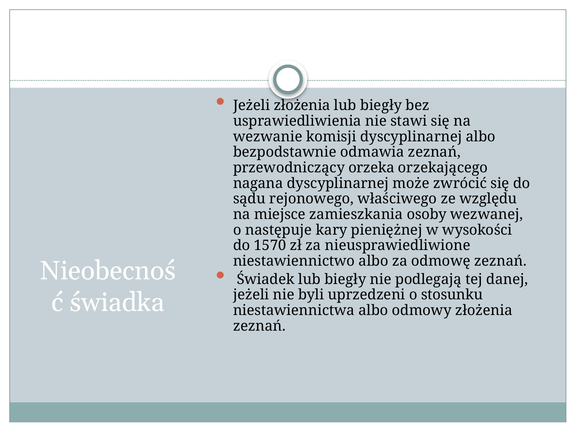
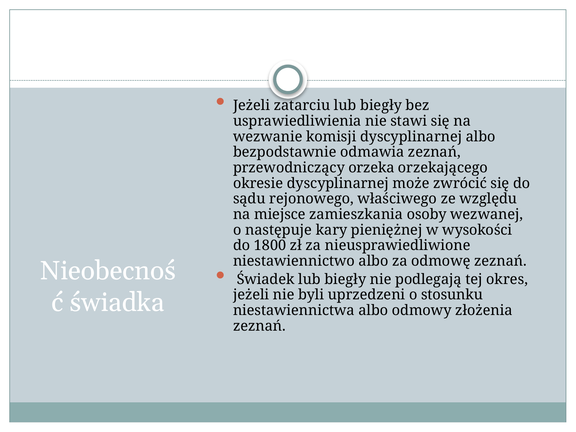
Jeżeli złożenia: złożenia -> zatarciu (302, 106)
nagana: nagana -> okresie (258, 183)
1570: 1570 -> 1800 (270, 246)
danej: danej -> okres (507, 279)
